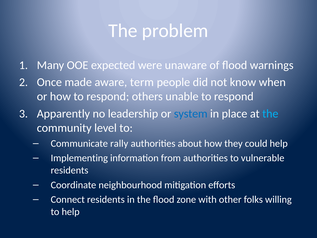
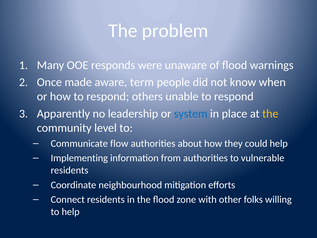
expected: expected -> responds (113, 65)
the colour: light blue -> yellow (270, 114)
rally: rally -> flow (119, 143)
